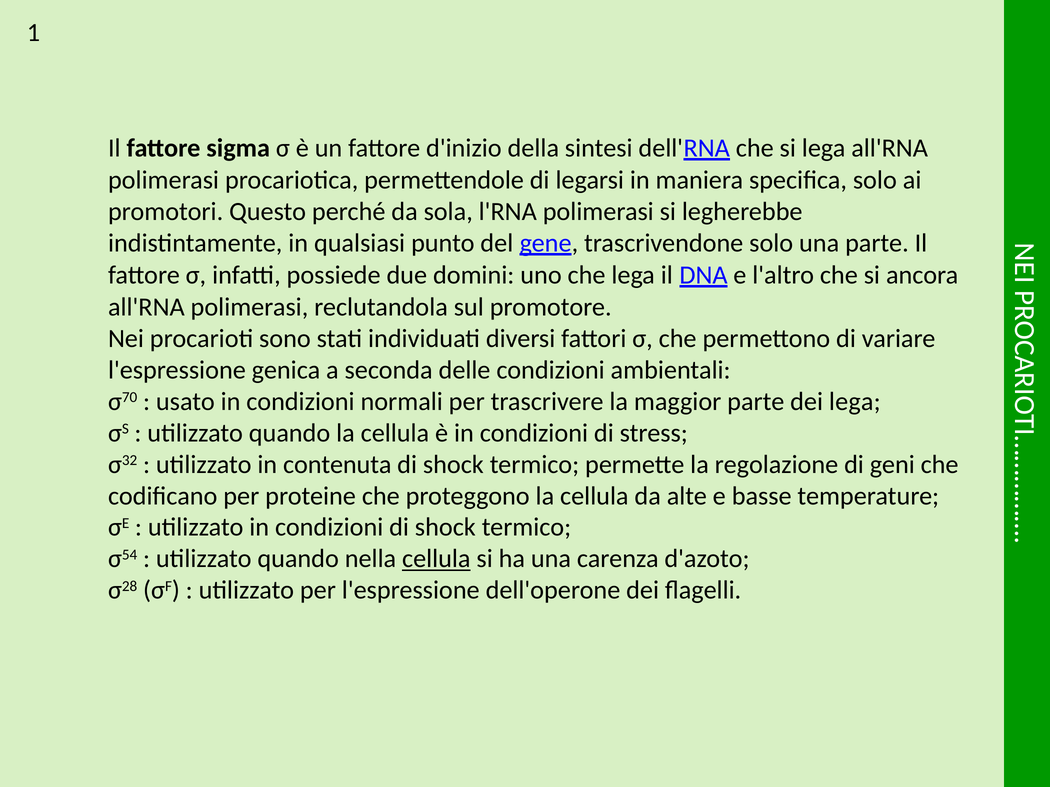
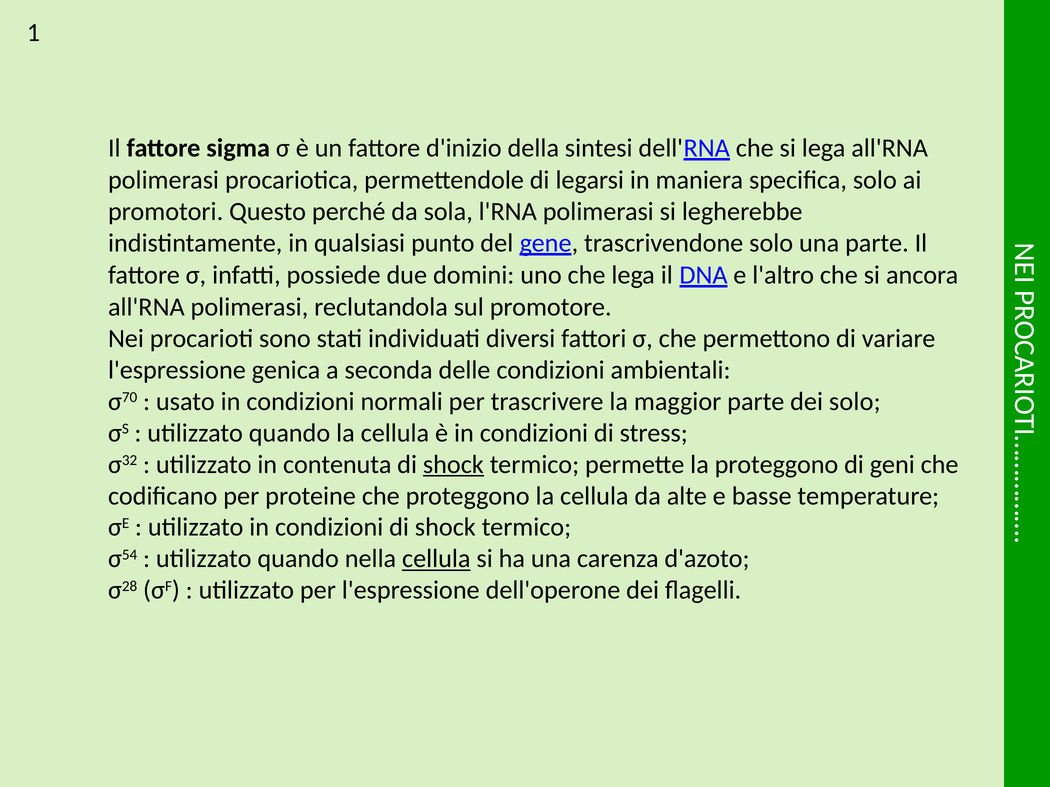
dei lega: lega -> solo (855, 402)
shock underline: none -> present (453, 465)
la regolazione: regolazione -> proteggono (776, 465)
